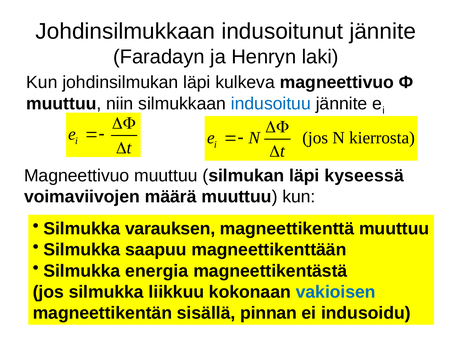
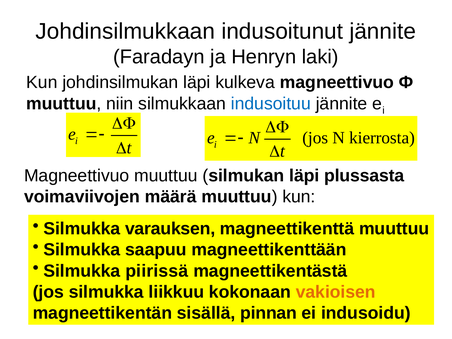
kyseessä: kyseessä -> plussasta (364, 176)
energia: energia -> piirissä (157, 271)
vakioisen colour: blue -> orange (336, 292)
